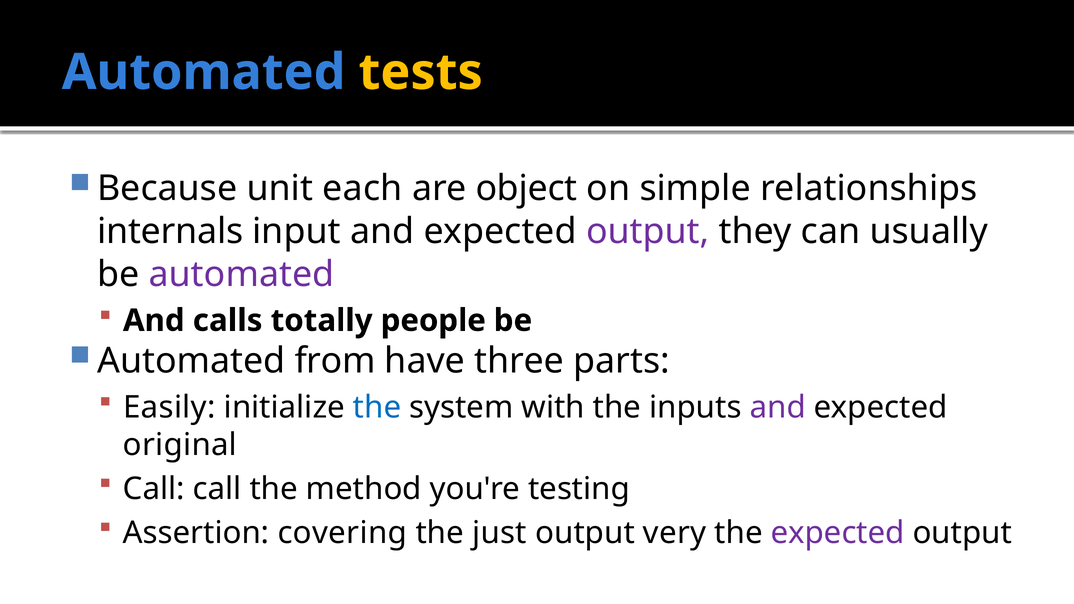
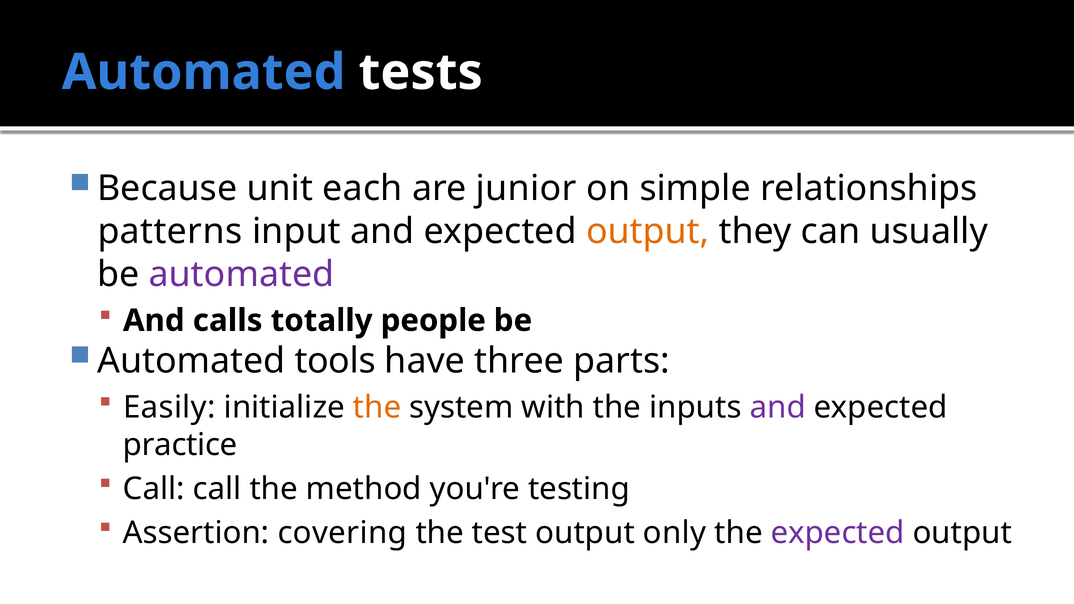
tests colour: yellow -> white (421, 72)
object: object -> junior (526, 188)
internals: internals -> patterns (170, 231)
output colour: purple -> orange (648, 231)
from: from -> tools (335, 361)
the colour: blue -> orange (377, 407)
original: original -> practice (180, 445)
just: just -> test (500, 533)
very: very -> only (675, 533)
